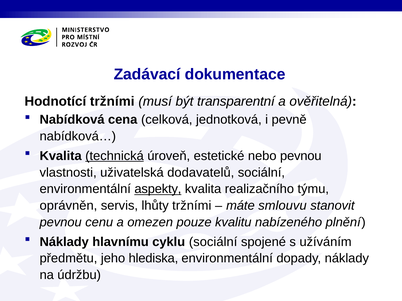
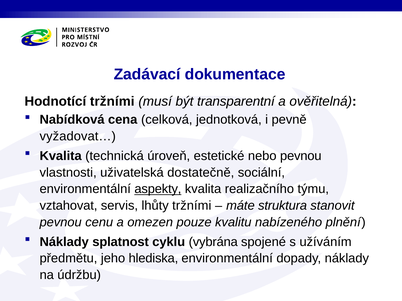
nabídková…: nabídková… -> vyžadovat… (78, 136)
technická underline: present -> none (115, 156)
dodavatelů: dodavatelů -> dostatečně (201, 173)
oprávněn: oprávněn -> vztahovat (69, 206)
smlouvu: smlouvu -> struktura (283, 206)
hlavnímu: hlavnímu -> splatnost (121, 242)
cyklu sociální: sociální -> vybrána (213, 242)
